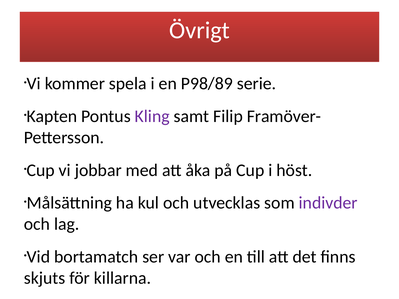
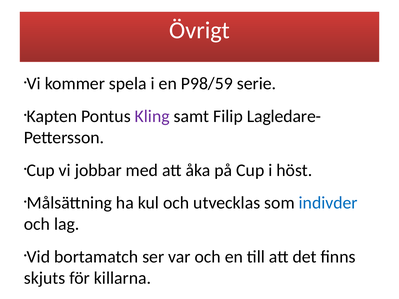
P98/89: P98/89 -> P98/59 (207, 84)
Framöver-: Framöver- -> Lagledare- (284, 116)
indivder colour: purple -> blue (328, 203)
